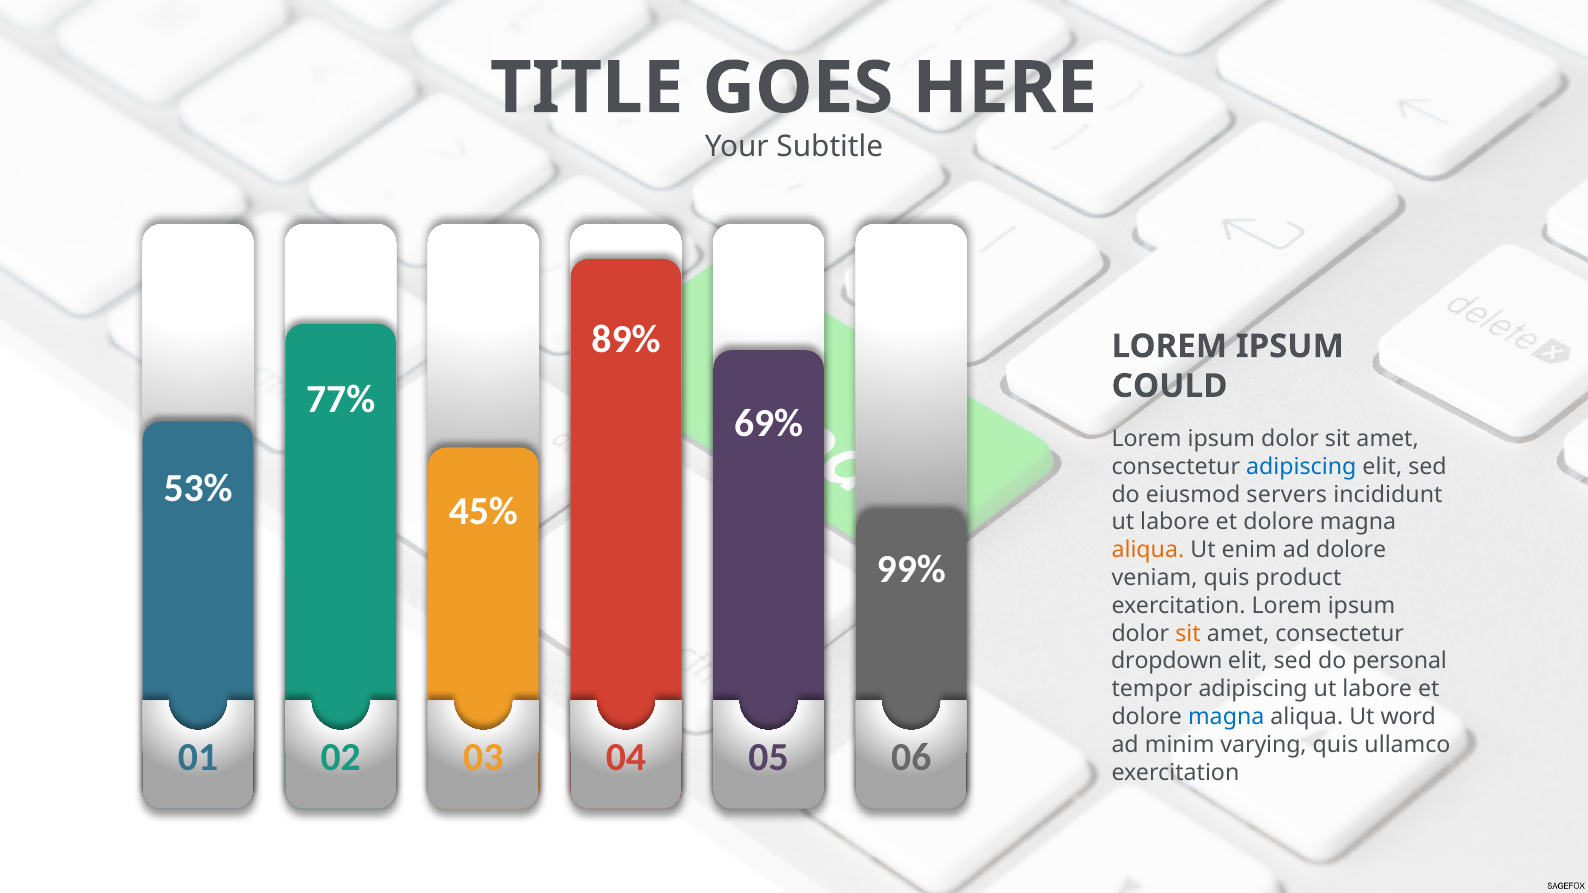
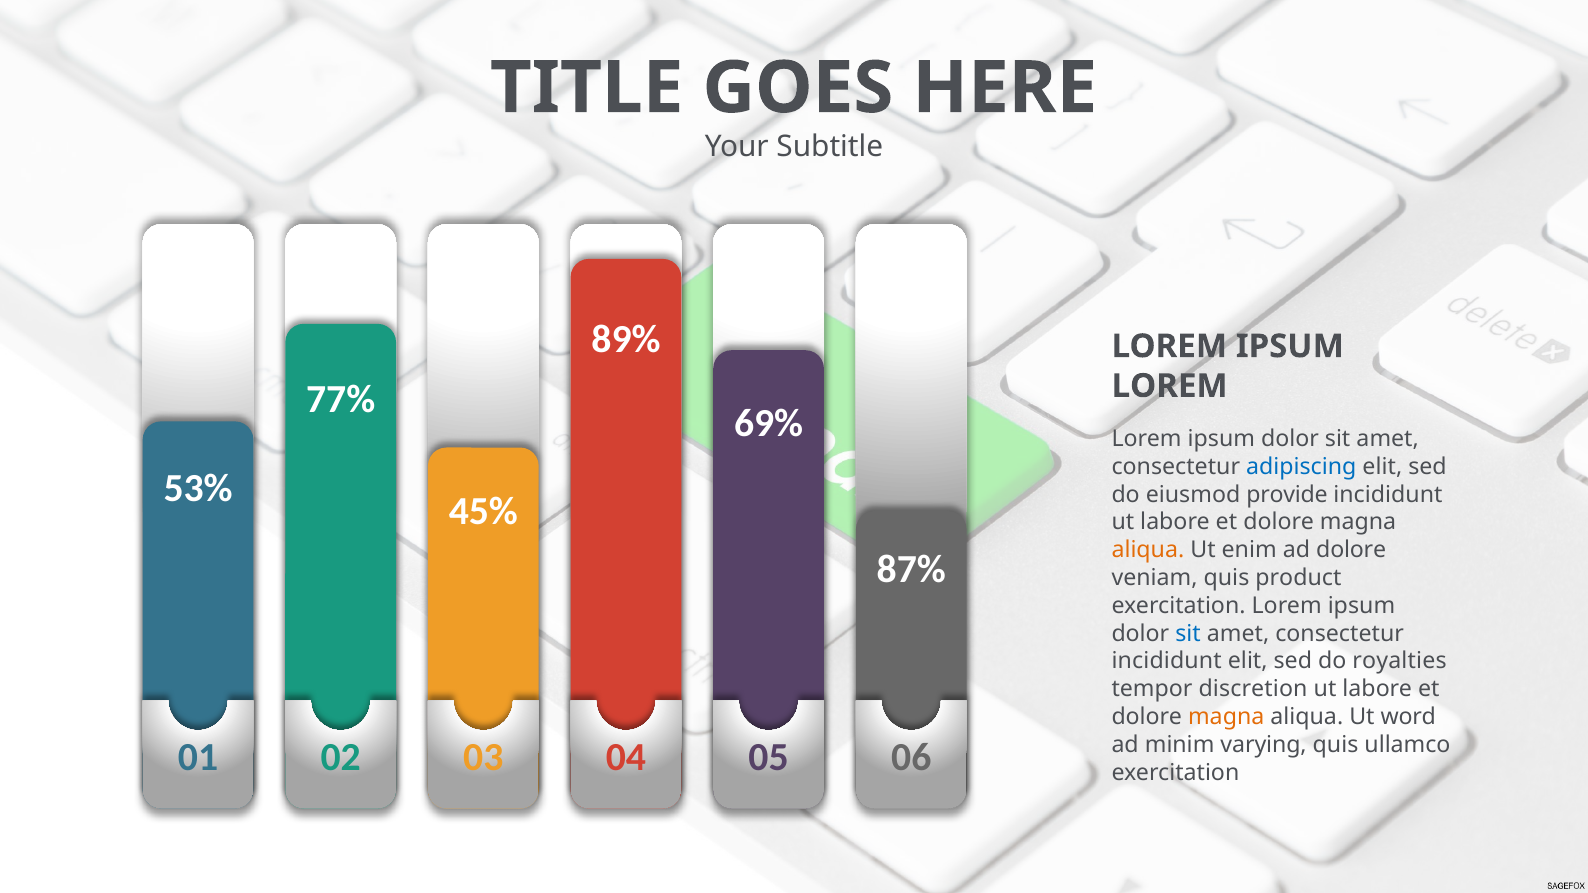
COULD: COULD -> LOREM (1170, 386)
servers: servers -> provide (1287, 495)
99%: 99% -> 87% (911, 570)
sit colour: orange -> blue (1188, 634)
dropdown: dropdown -> incididunt (1167, 661)
personal: personal -> royalties (1399, 661)
tempor adipiscing: adipiscing -> discretion (1253, 689)
magna colour: blue -> orange (1226, 717)
